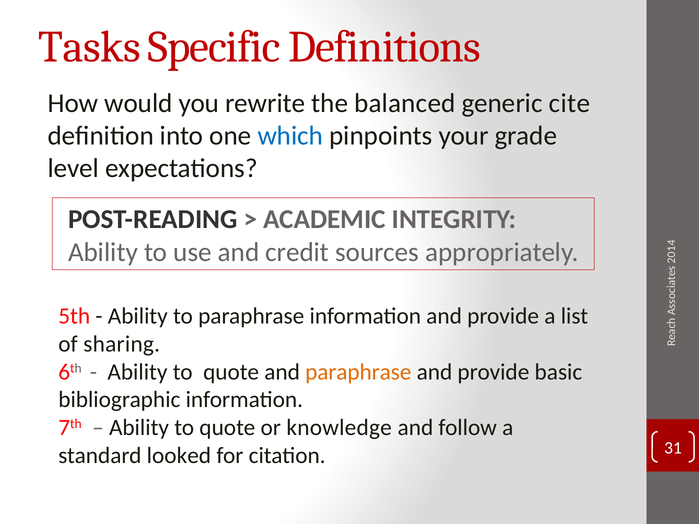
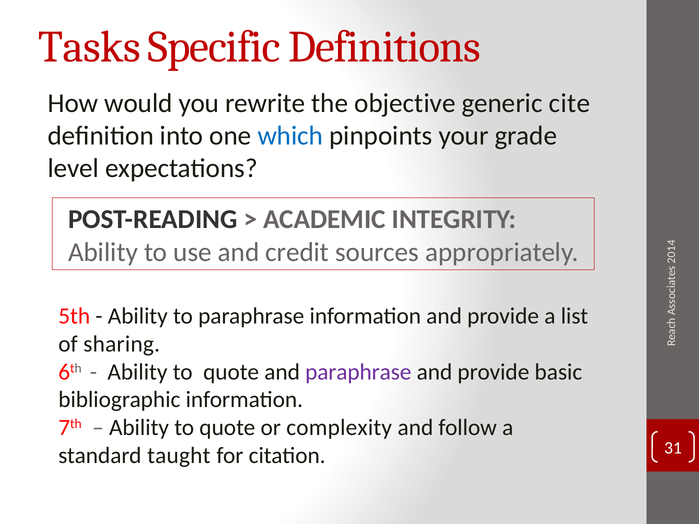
balanced: balanced -> objective (405, 103)
paraphrase colour: orange -> purple (358, 372)
knowledge: knowledge -> complexity (339, 428)
looked: looked -> taught (179, 456)
